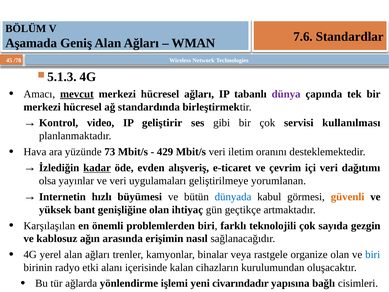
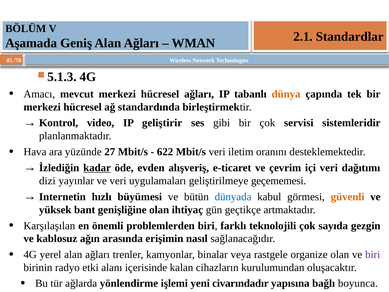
7.6: 7.6 -> 2.1 (303, 36)
mevcut underline: present -> none (77, 94)
dünya colour: purple -> orange (286, 94)
kullanılması: kullanılması -> sistemleridir (351, 123)
73: 73 -> 27 (110, 152)
429: 429 -> 622 (165, 152)
olsa: olsa -> dizi (47, 181)
yorumlanan: yorumlanan -> geçememesi (279, 181)
biri colour: blue -> purple (373, 254)
cisimleri: cisimleri -> boyunca (358, 283)
